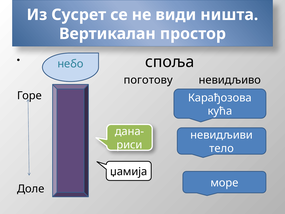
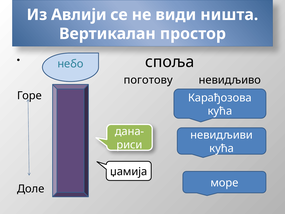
Сусрет: Сусрет -> Авлији (79, 15)
тело: тело -> кућа (222, 148)
